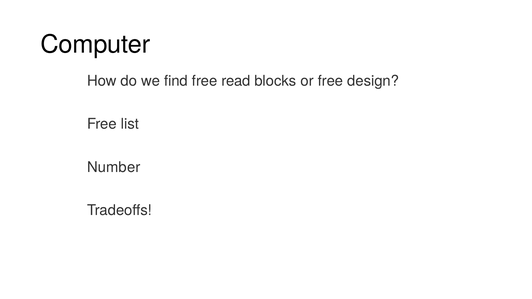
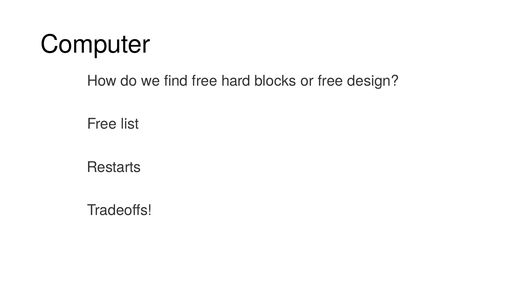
read: read -> hard (236, 81)
Number: Number -> Restarts (114, 167)
